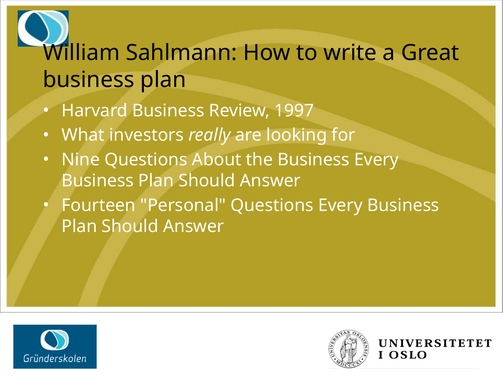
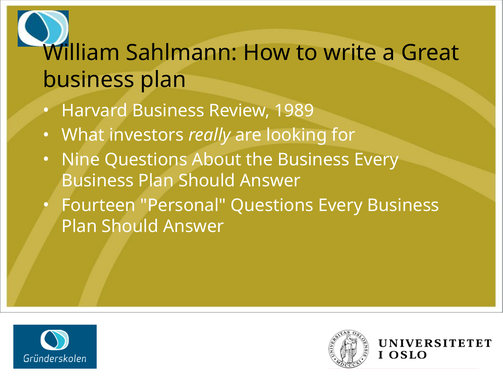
1997: 1997 -> 1989 (294, 111)
